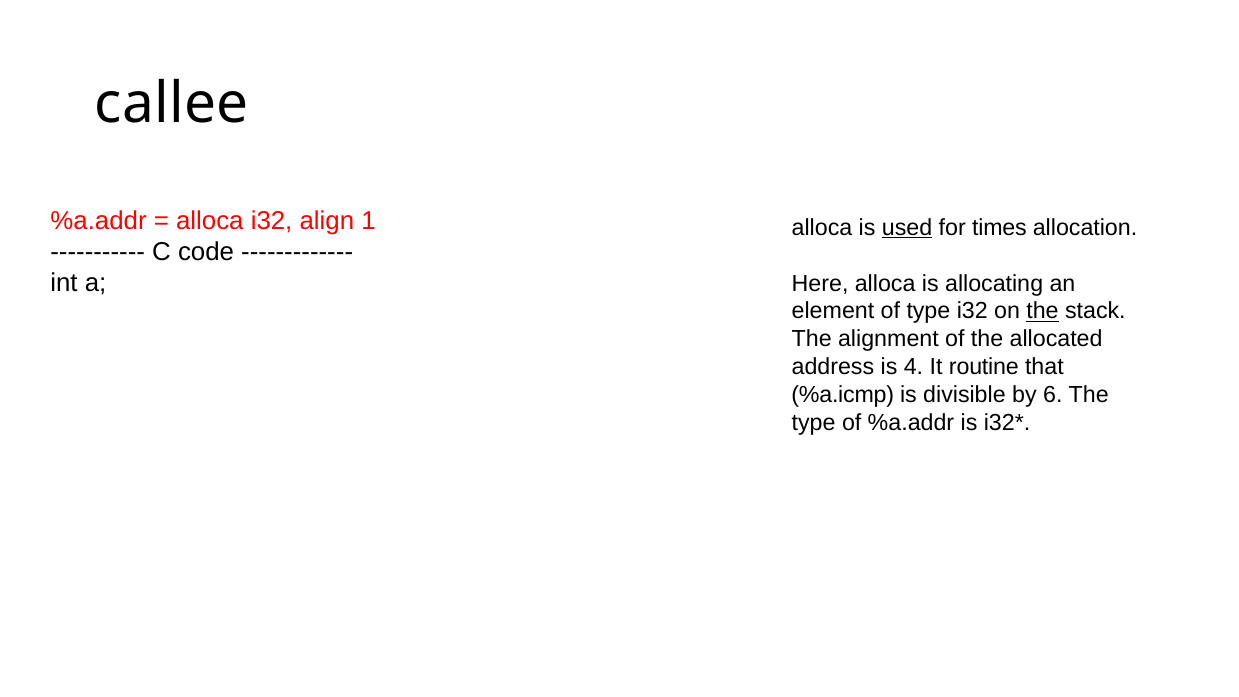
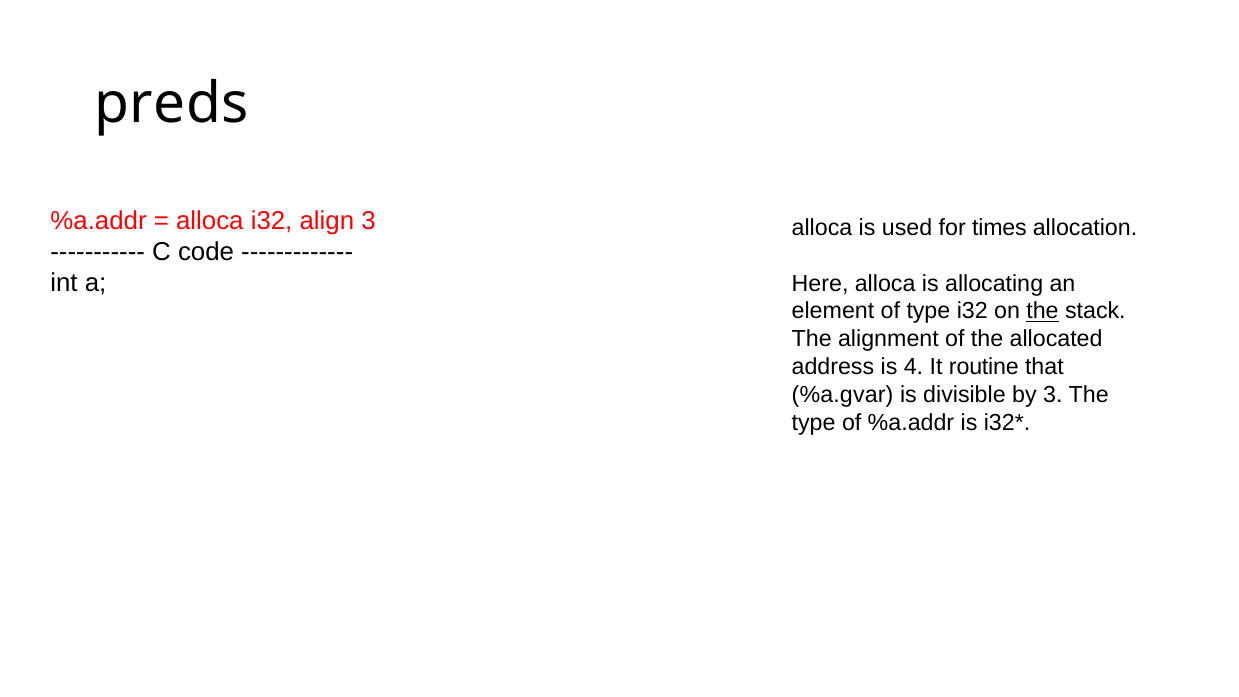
callee: callee -> preds (172, 104)
align 1: 1 -> 3 (368, 221)
used underline: present -> none (907, 228)
%a.icmp: %a.icmp -> %a.gvar (843, 395)
by 6: 6 -> 3 (1053, 395)
